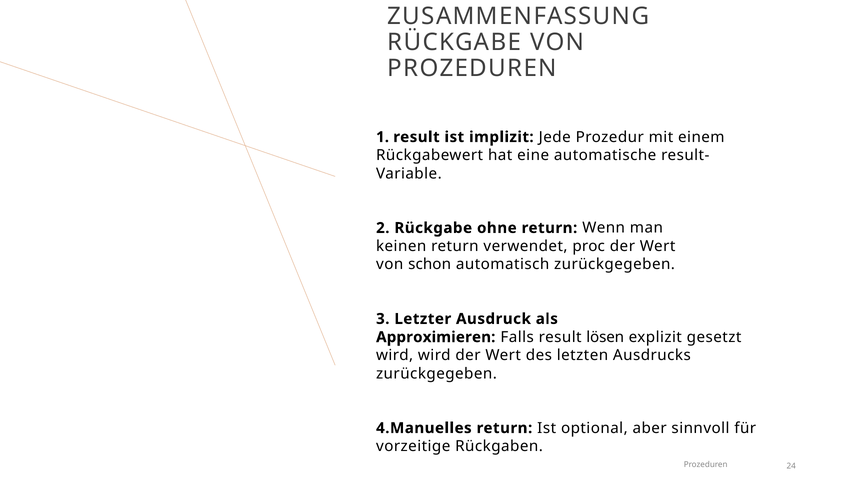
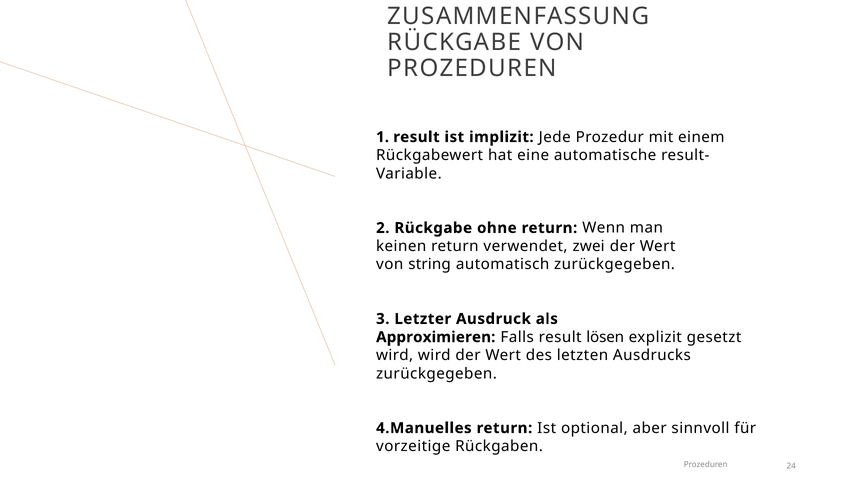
proc: proc -> zwei (589, 246)
schon: schon -> string (430, 264)
